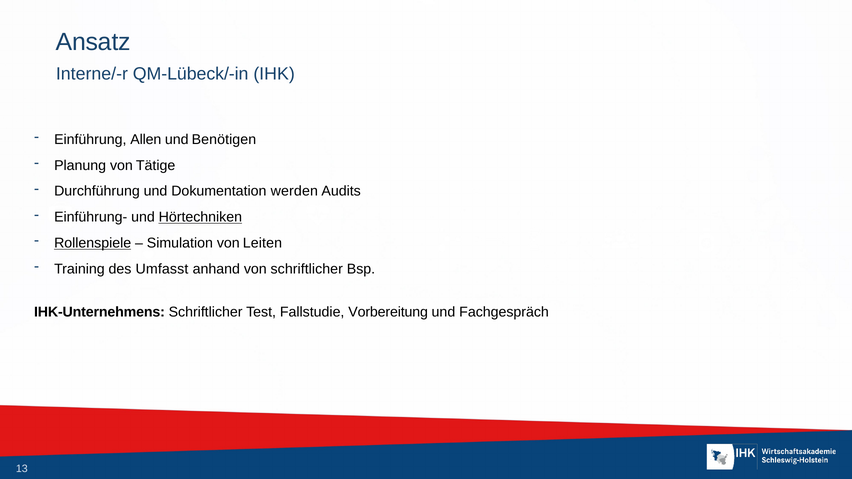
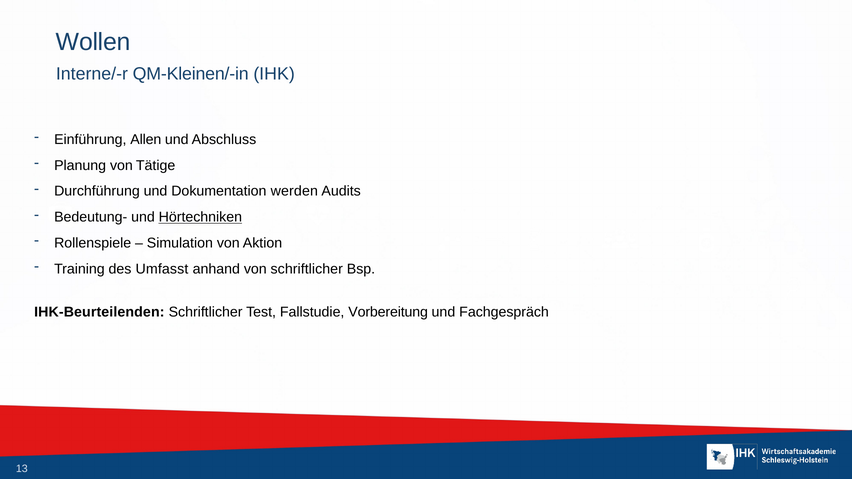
Ansatz: Ansatz -> Wollen (93, 42)
QM-Lübeck/-in: QM-Lübeck/-in -> QM-Kleinen/-in (191, 74)
Benötigen: Benötigen -> Abschluss (224, 140)
Einführung-: Einführung- -> Bedeutung- (91, 217)
Rollenspiele underline: present -> none (93, 243)
Leiten: Leiten -> Aktion (263, 243)
IHK-Unternehmens: IHK-Unternehmens -> IHK-Beurteilenden (99, 312)
